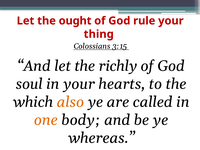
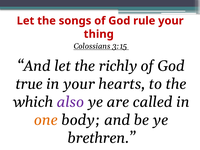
ought: ought -> songs (75, 21)
soul: soul -> true (29, 84)
also colour: orange -> purple (70, 102)
whereas: whereas -> brethren (101, 138)
